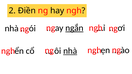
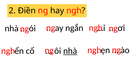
ngắn underline: present -> none (74, 28)
